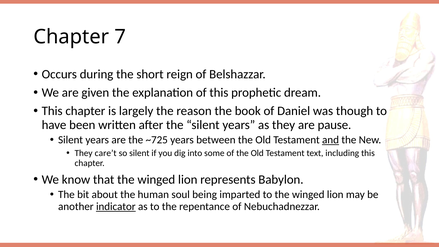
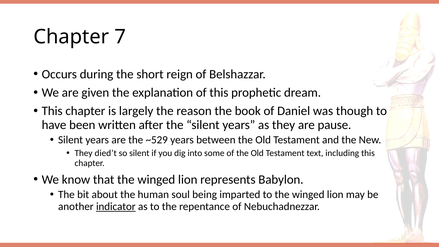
~725: ~725 -> ~529 (157, 140)
and underline: present -> none (331, 140)
care’t: care’t -> died’t (106, 153)
